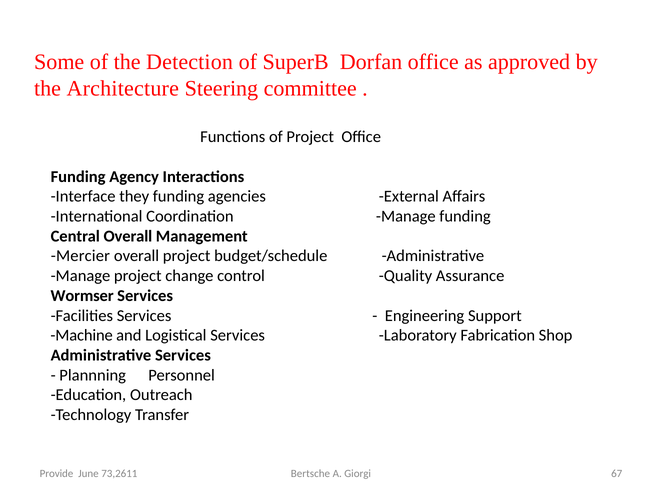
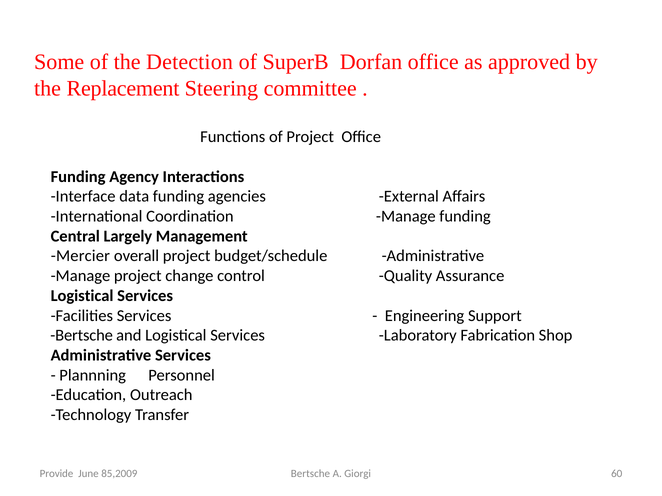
Architecture: Architecture -> Replacement (123, 89)
they: they -> data (134, 197)
Central Overall: Overall -> Largely (128, 236)
Wormser: Wormser -> Logistical (82, 296)
Machine: Machine -> Bertsche (82, 336)
67: 67 -> 60 (617, 474)
73,2611: 73,2611 -> 85,2009 (119, 474)
